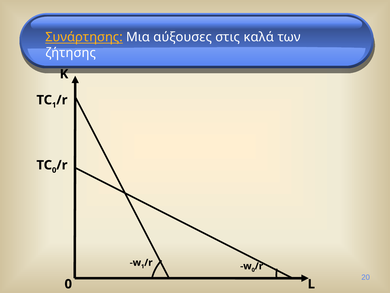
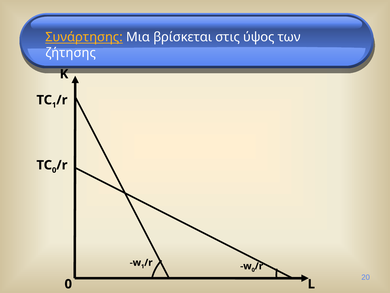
αύξουσες: αύξουσες -> βρίσκεται (183, 37)
καλά: καλά -> ύψος (259, 37)
